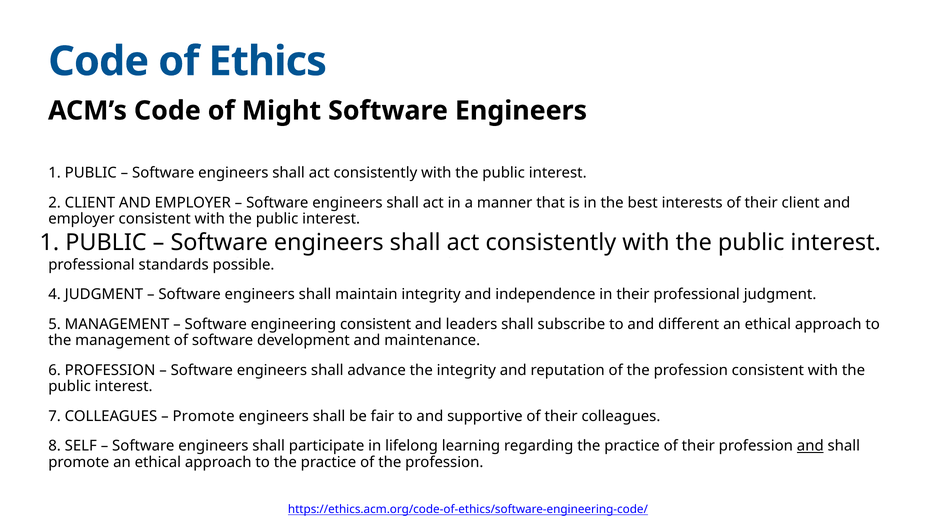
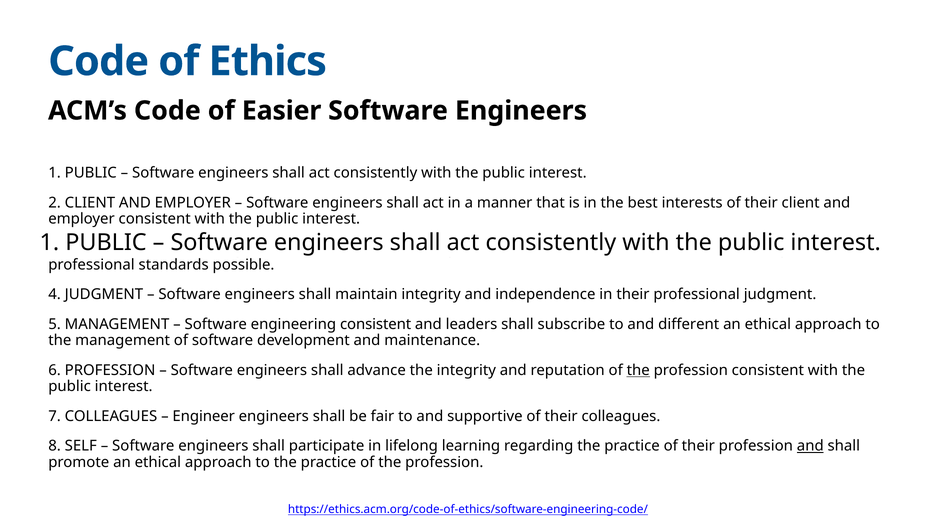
Might: Might -> Easier (282, 111)
the underline: none -> present (638, 371)
Promote: Promote -> Engineer (204, 417)
